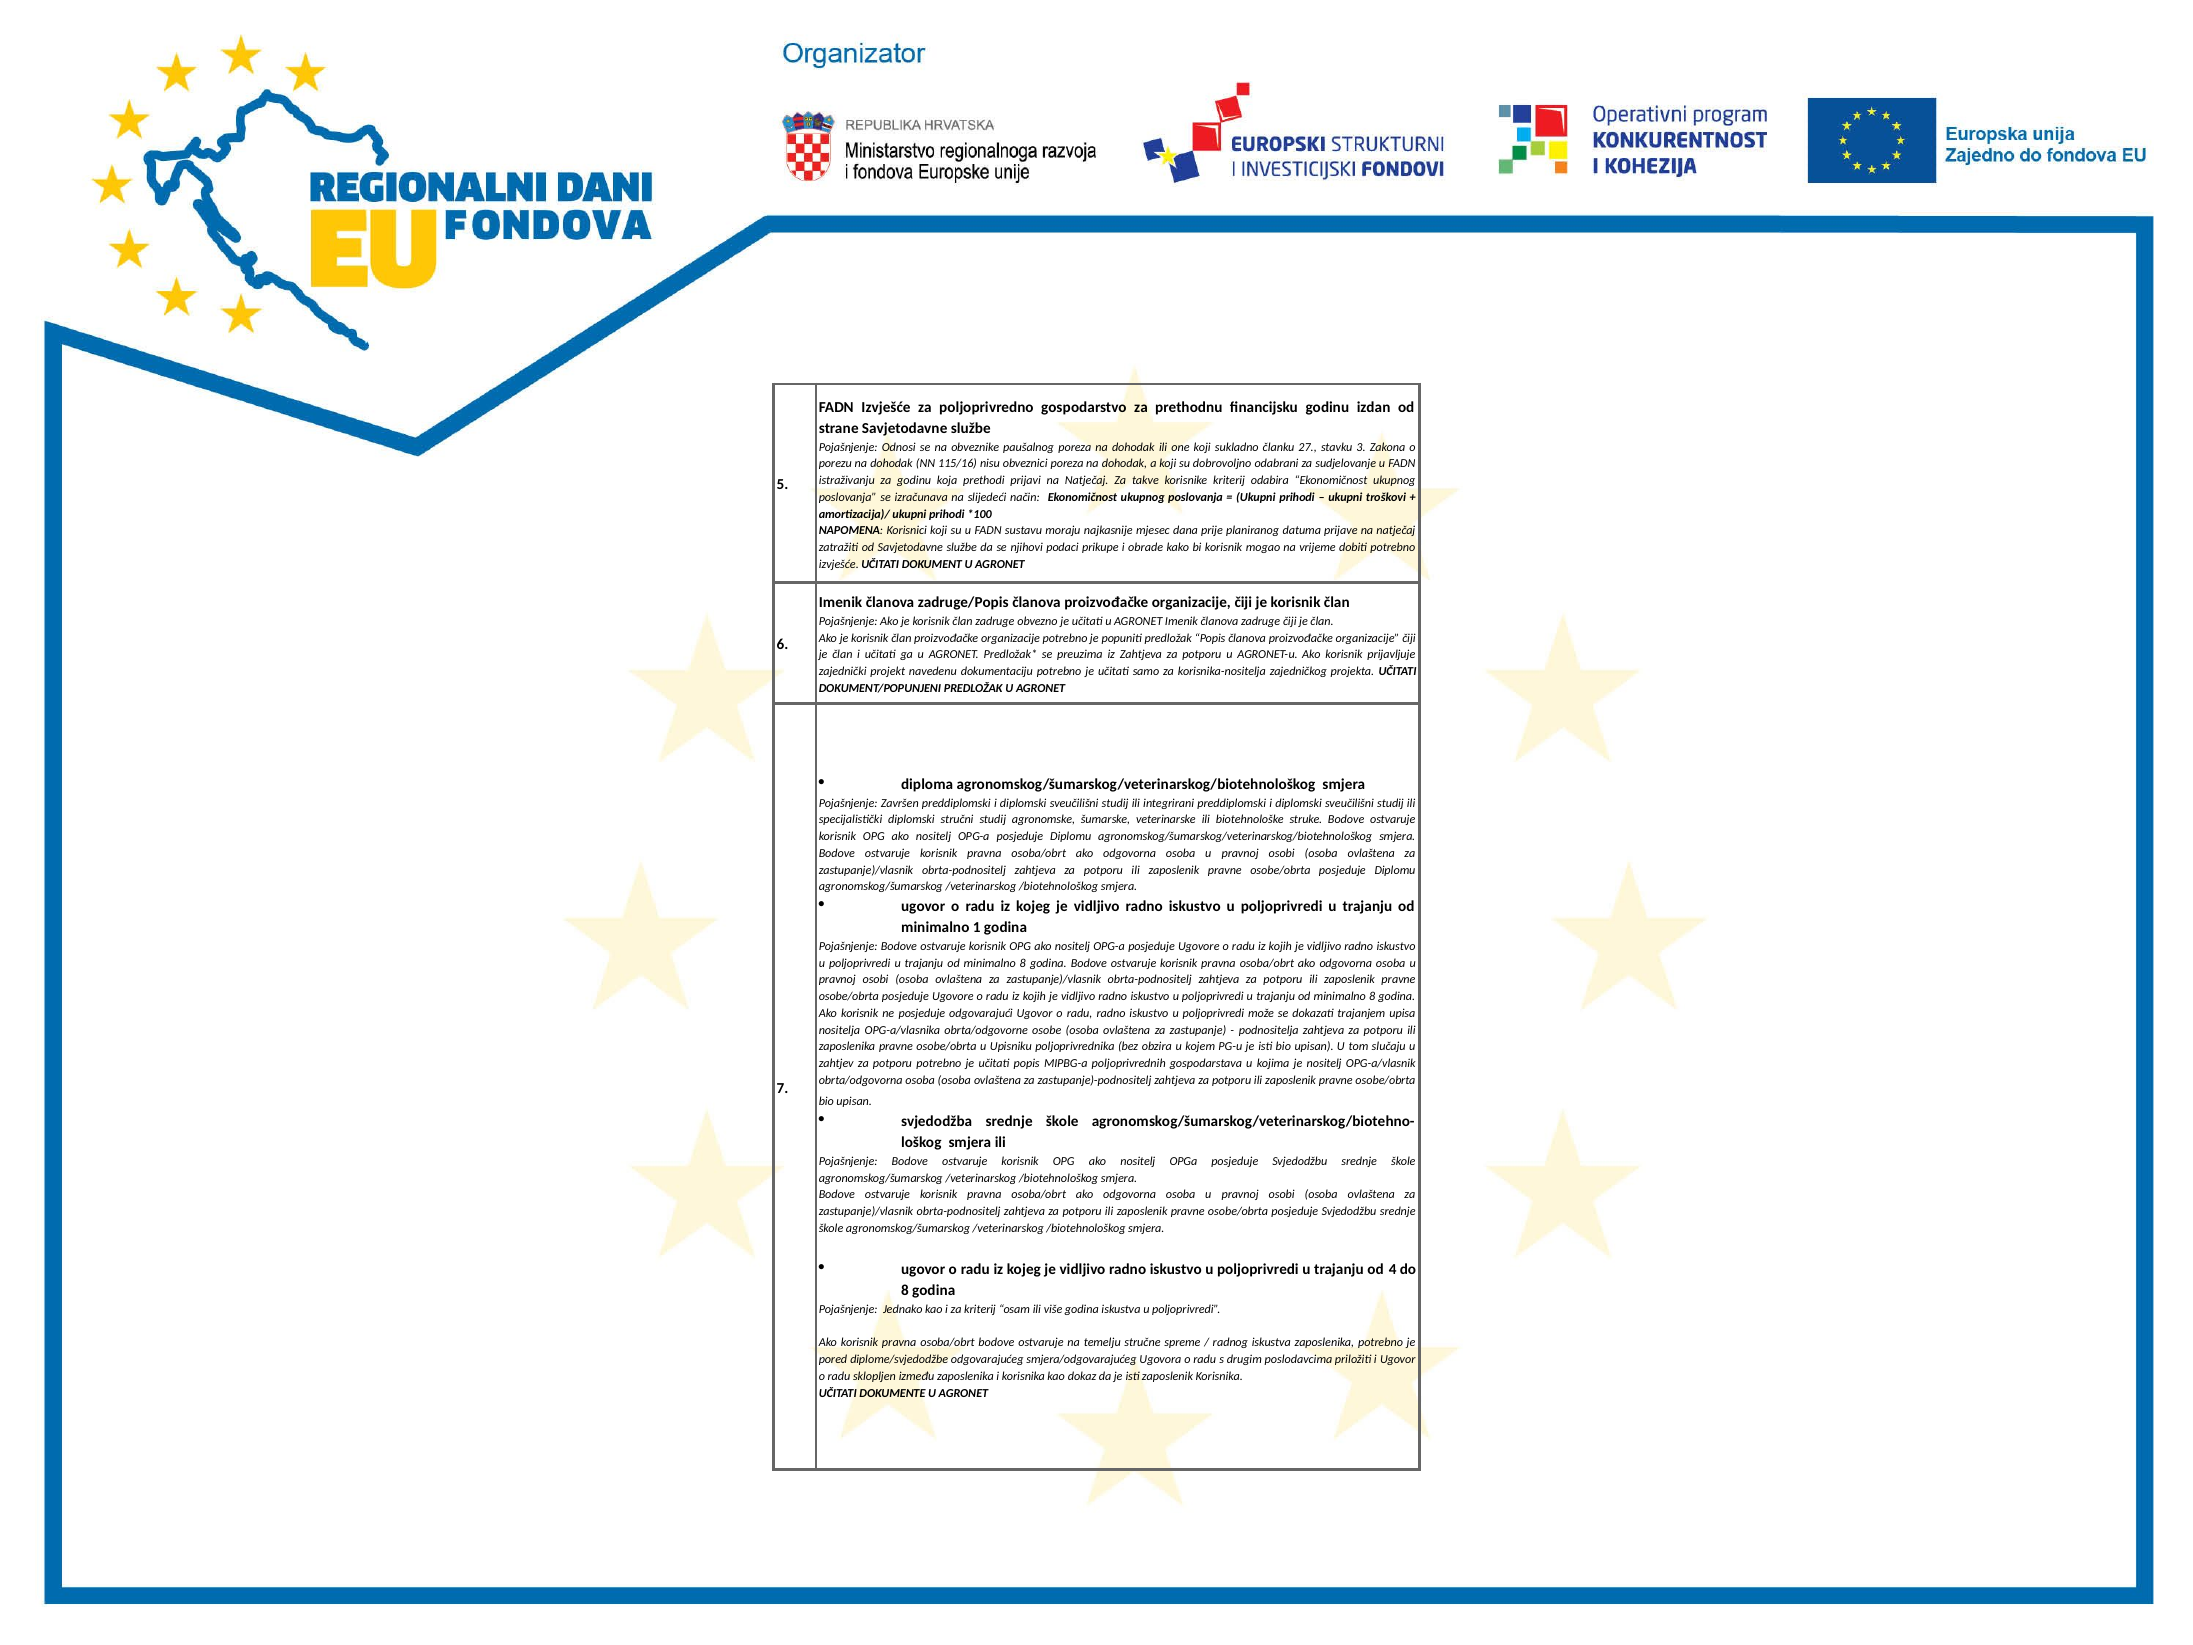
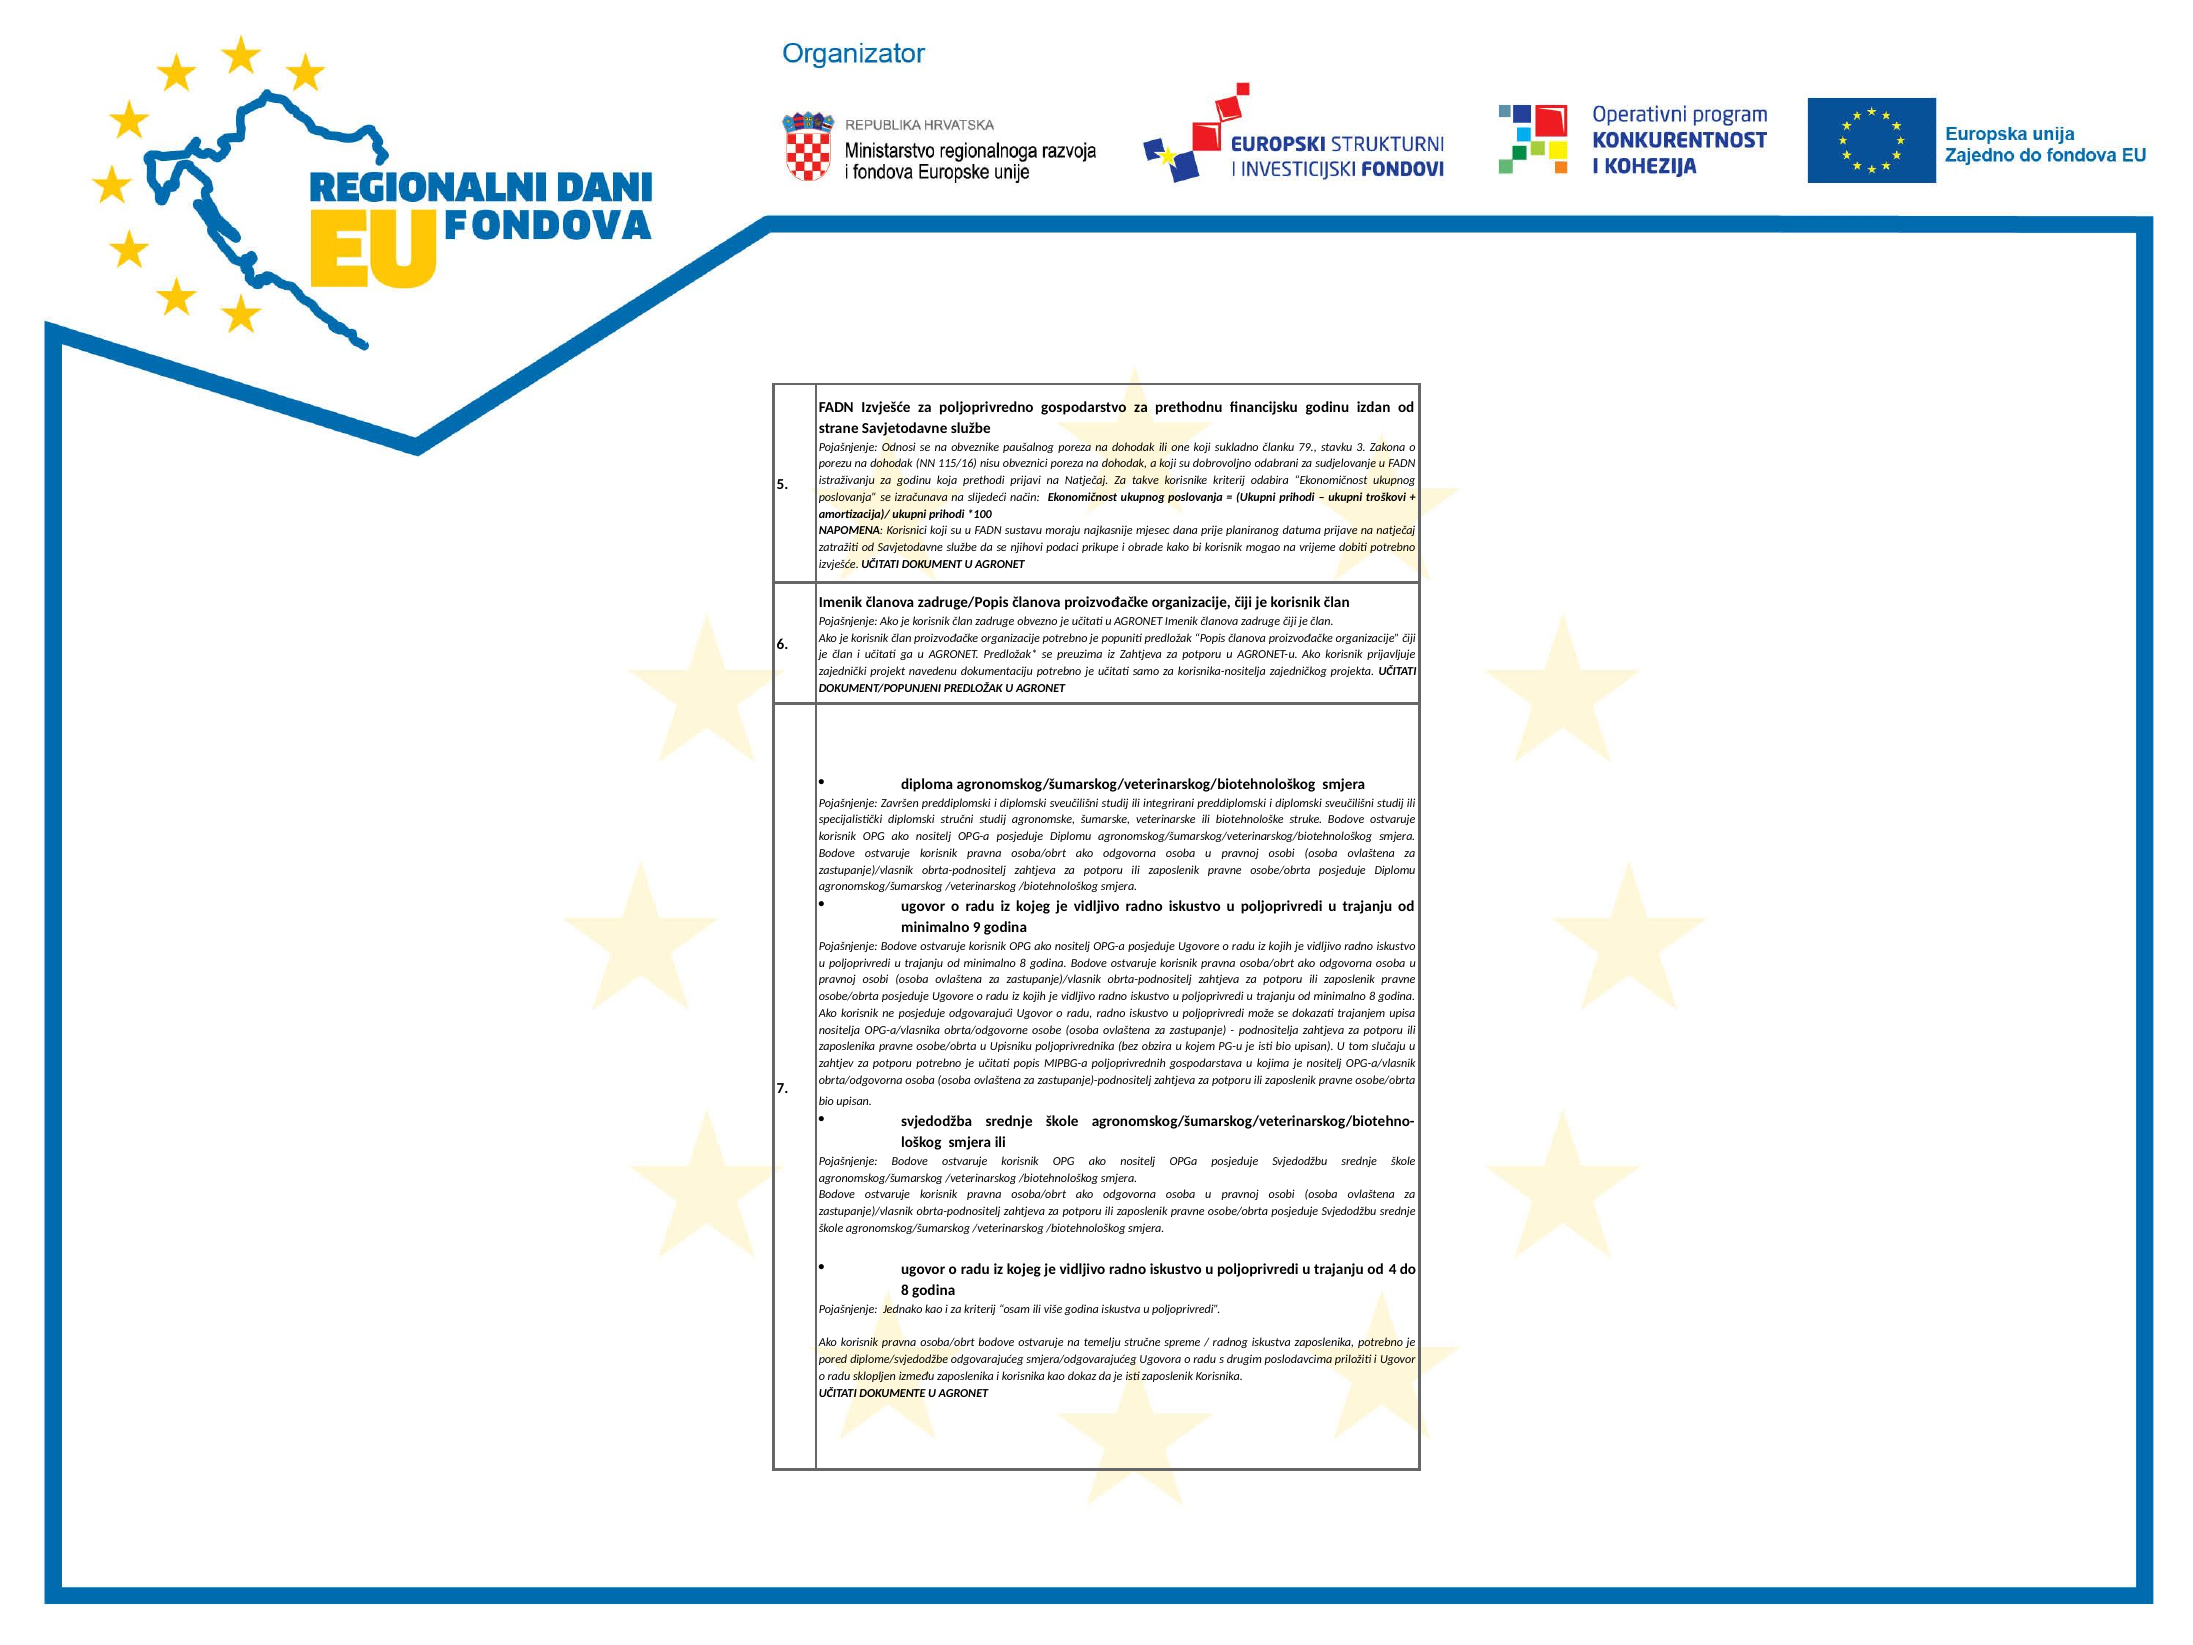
27: 27 -> 79 (1308, 447)
1: 1 -> 9 (977, 928)
